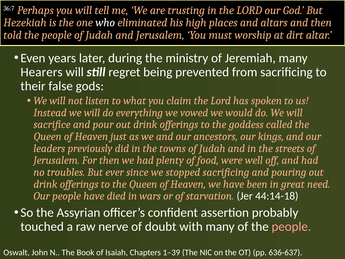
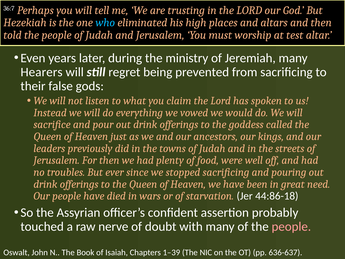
who colour: white -> light blue (105, 23)
dirt: dirt -> test (295, 35)
44:14-18: 44:14-18 -> 44:86-18 (277, 196)
